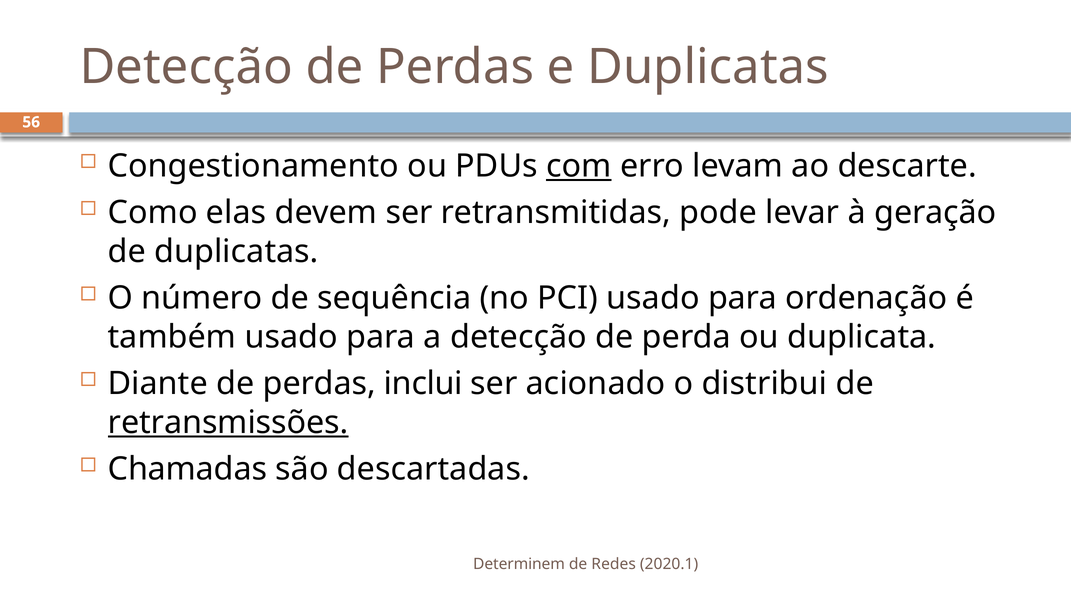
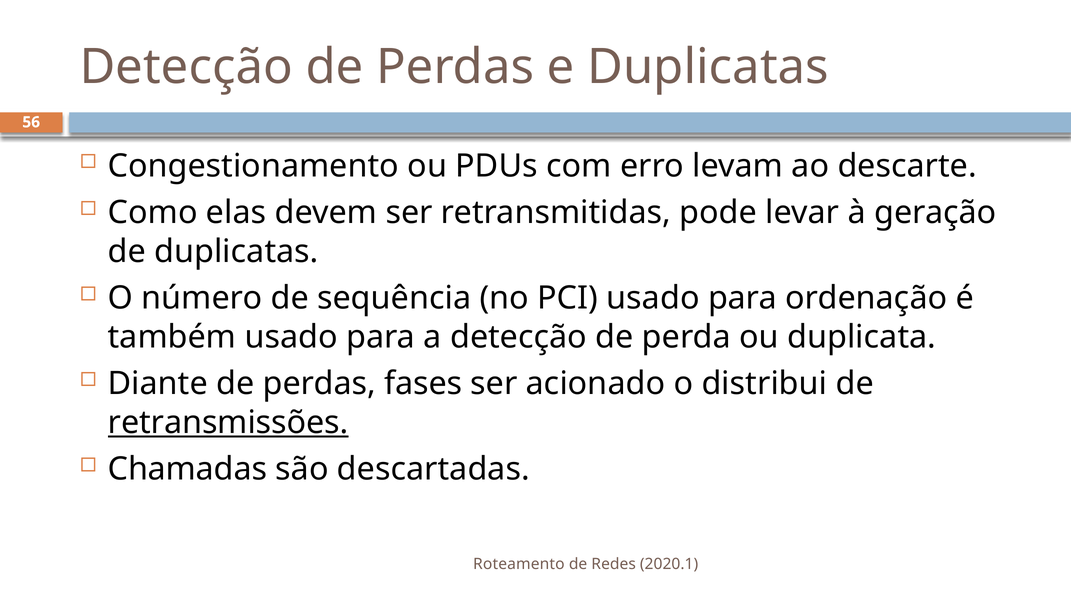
com underline: present -> none (579, 166)
inclui: inclui -> fases (423, 384)
Determinem: Determinem -> Roteamento (519, 565)
